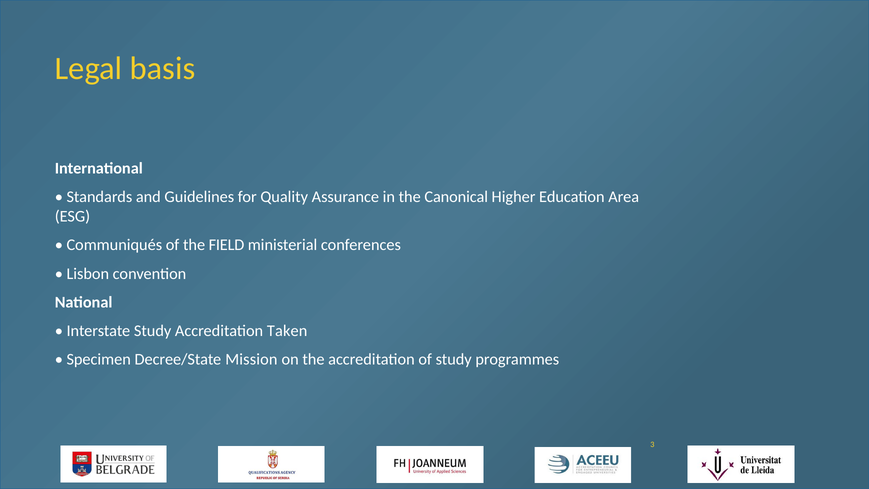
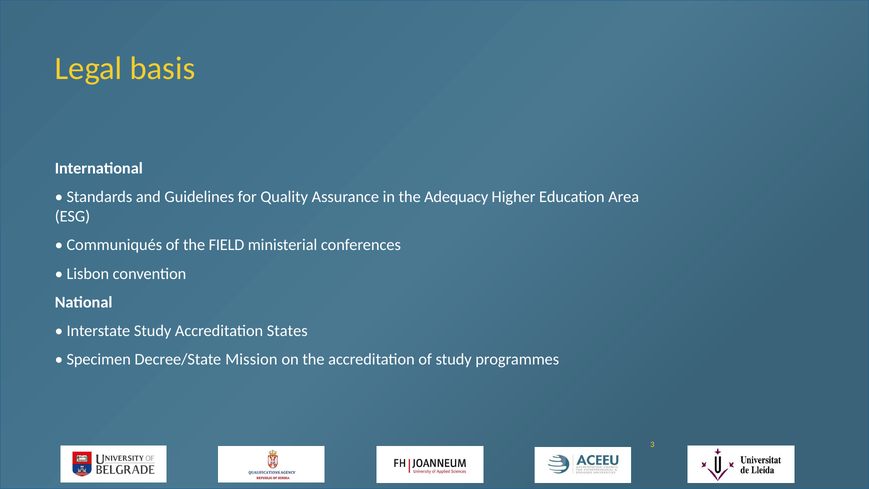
Canonical: Canonical -> Adequacy (456, 197)
Taken: Taken -> States (287, 331)
